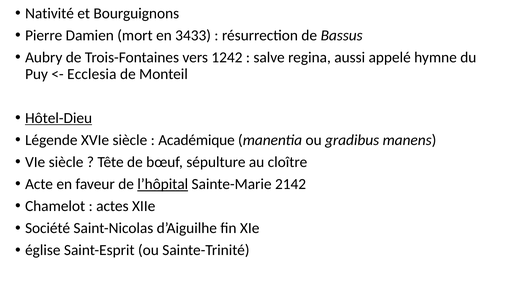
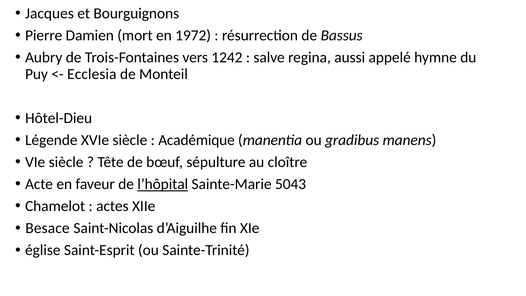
Nativité: Nativité -> Jacques (49, 13)
3433: 3433 -> 1972 (193, 35)
Hôtel-Dieu underline: present -> none (59, 118)
2142: 2142 -> 5043 (291, 184)
Société: Société -> Besace (47, 228)
